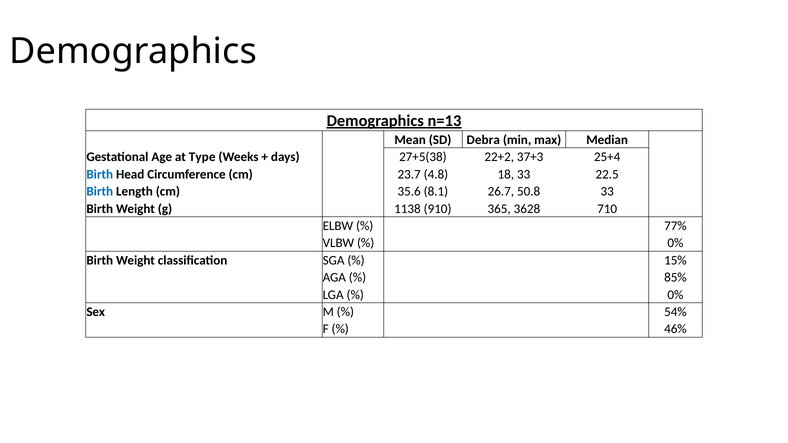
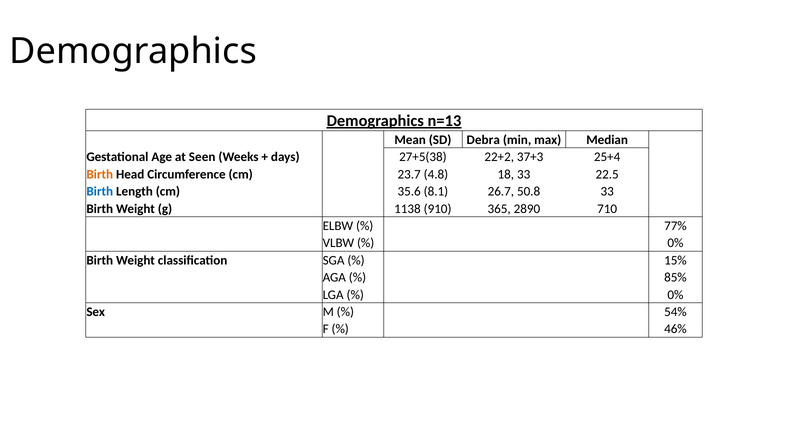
Type: Type -> Seen (202, 157)
Birth colour: blue -> orange (100, 174)
3628: 3628 -> 2890 (527, 209)
